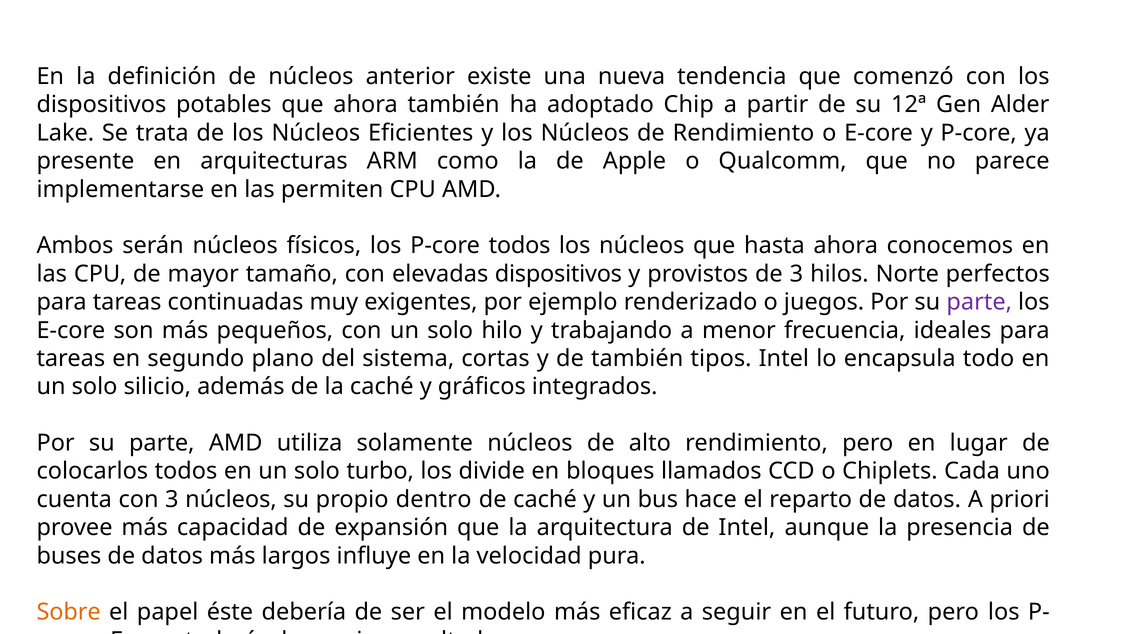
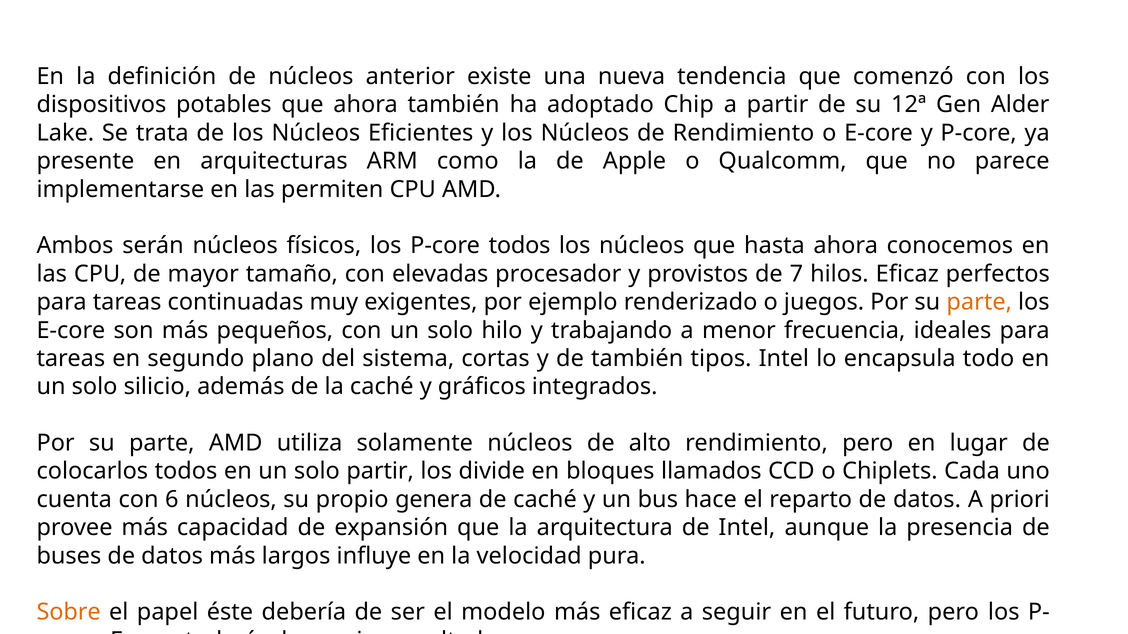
elevadas dispositivos: dispositivos -> procesador (558, 274)
de 3: 3 -> 7 (796, 274)
hilos Norte: Norte -> Eficaz (907, 274)
parte colour: purple -> orange (979, 302)
solo turbo: turbo -> partir (380, 472)
con 3: 3 -> 6 (172, 500)
dentro: dentro -> genera (434, 500)
